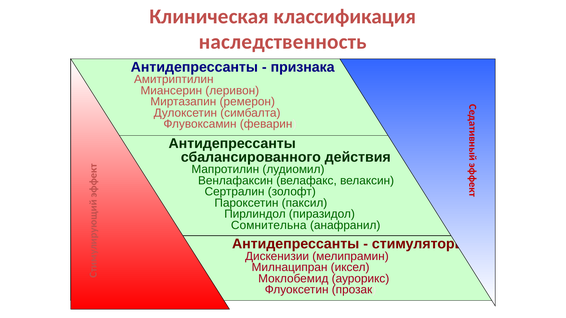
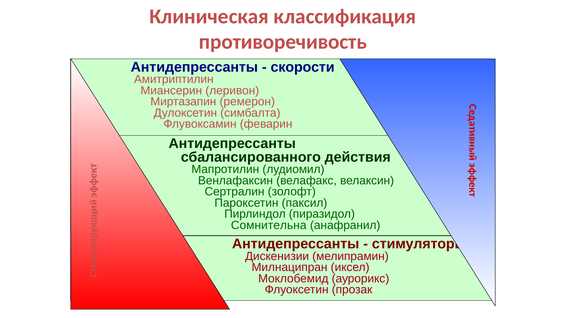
наследственность: наследственность -> противоречивость (283, 42)
признака: признака -> скорости (303, 67)
